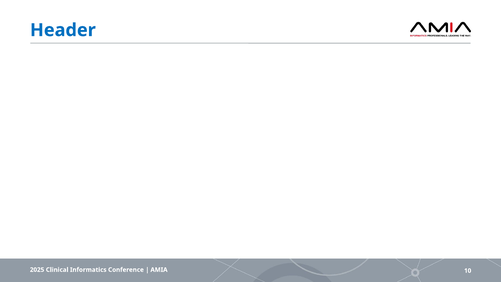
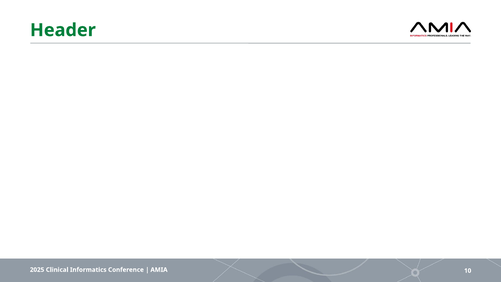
Header colour: blue -> green (63, 30)
